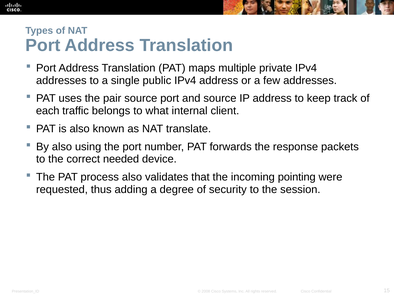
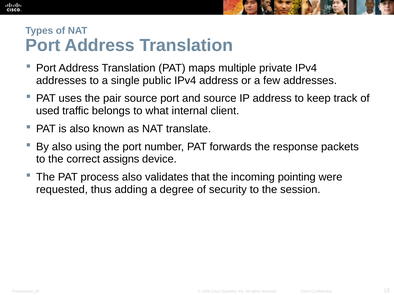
each: each -> used (48, 111)
needed: needed -> assigns (121, 159)
